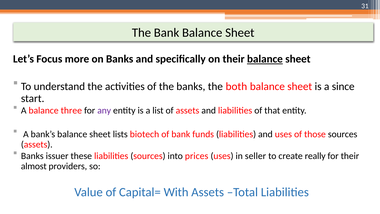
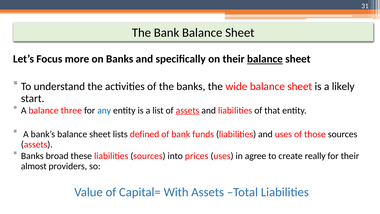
both: both -> wide (236, 86)
since: since -> likely (343, 86)
any colour: purple -> blue (104, 110)
assets underline: none -> present (188, 110)
biotech: biotech -> defined (145, 134)
issuer: issuer -> broad (57, 156)
seller: seller -> agree (256, 156)
